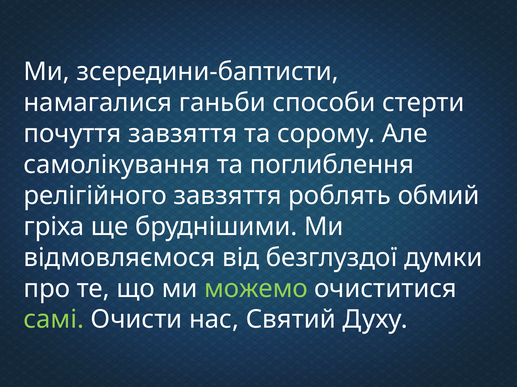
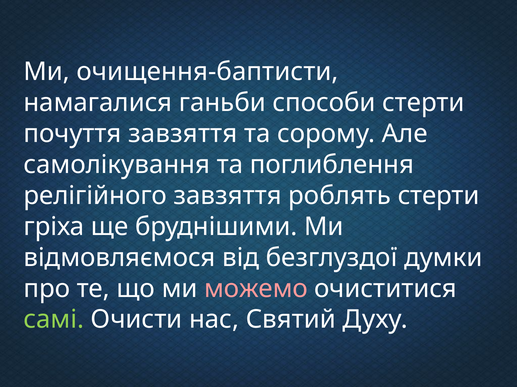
зсередини-баптисти: зсередини-баптисти -> очищення-баптисти (208, 72)
роблять обмий: обмий -> стерти (439, 196)
можемо colour: light green -> pink (256, 289)
